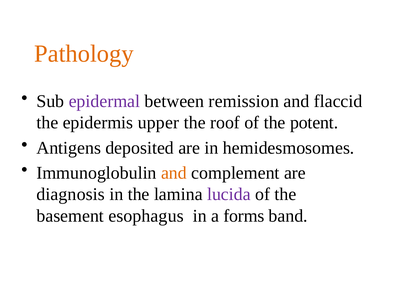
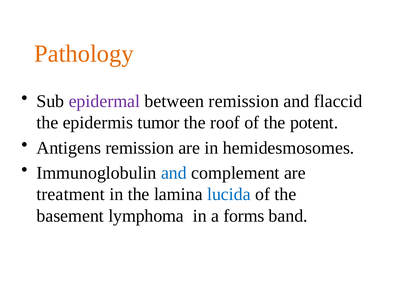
upper: upper -> tumor (159, 123)
Antigens deposited: deposited -> remission (140, 148)
and colour: orange -> blue (174, 173)
diagnosis: diagnosis -> treatment (71, 194)
lucida colour: purple -> blue (229, 194)
esophagus: esophagus -> lymphoma (146, 215)
